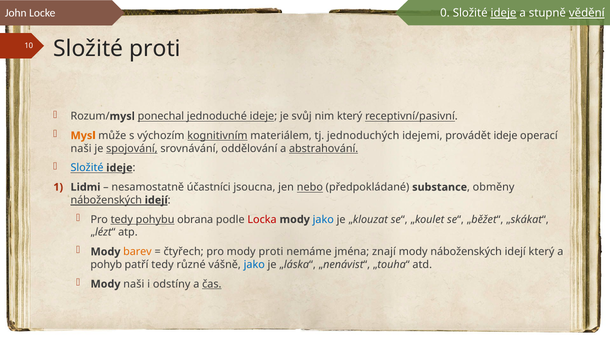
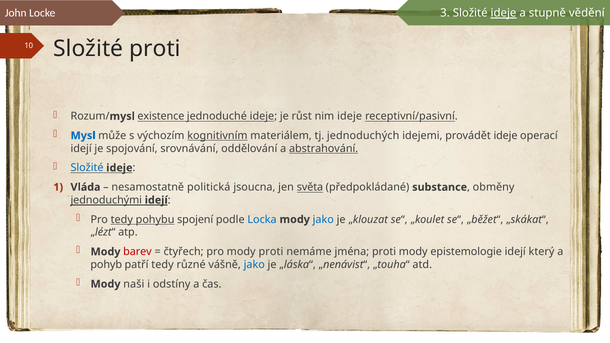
0: 0 -> 3 (445, 13)
vědění underline: present -> none (587, 13)
ponechal: ponechal -> existence (161, 116)
svůj: svůj -> růst (302, 116)
nim který: který -> ideje (350, 116)
Mysl colour: orange -> blue (83, 136)
naši: naši -> idejí (81, 149)
spojování underline: present -> none (132, 149)
Lidmi: Lidmi -> Vláda (86, 187)
účastníci: účastníci -> politická (209, 187)
nebo: nebo -> světa (310, 187)
náboženských: náboženských -> jednoduchými (106, 200)
obrana: obrana -> spojení (195, 220)
Locka colour: red -> blue (262, 220)
barev colour: orange -> red (137, 252)
jména znají: znají -> proti (384, 252)
mody náboženských: náboženských -> epistemologie (466, 252)
čas underline: present -> none (212, 284)
